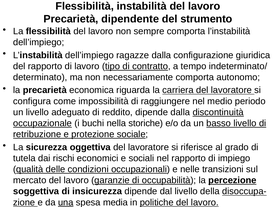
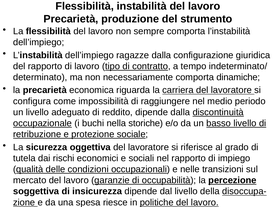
dipendente: dipendente -> produzione (130, 19)
autonomo: autonomo -> dinamiche (238, 77)
una underline: present -> none (66, 202)
media: media -> riesce (115, 202)
